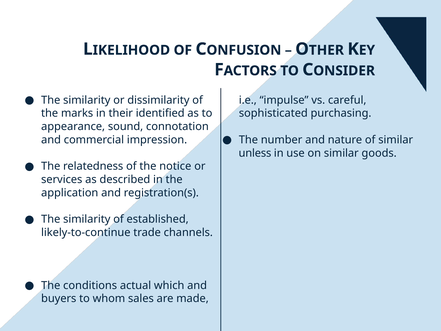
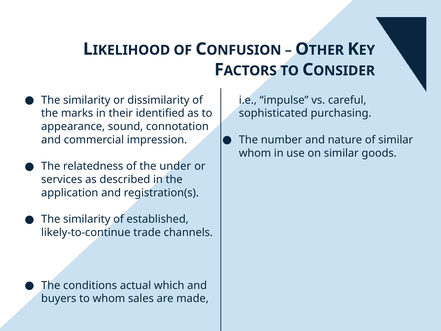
unless: unless -> whom (255, 153)
notice: notice -> under (175, 166)
